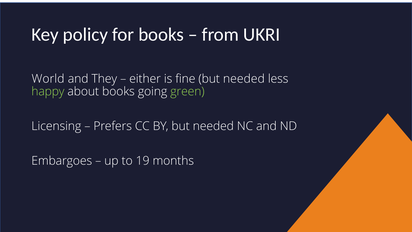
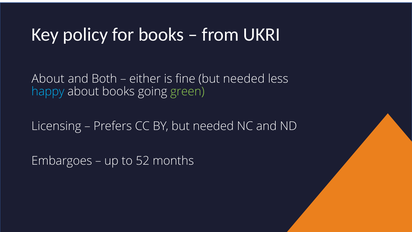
World: World -> About (48, 79)
They: They -> Both (104, 79)
happy colour: light green -> light blue (48, 92)
19: 19 -> 52 (143, 161)
